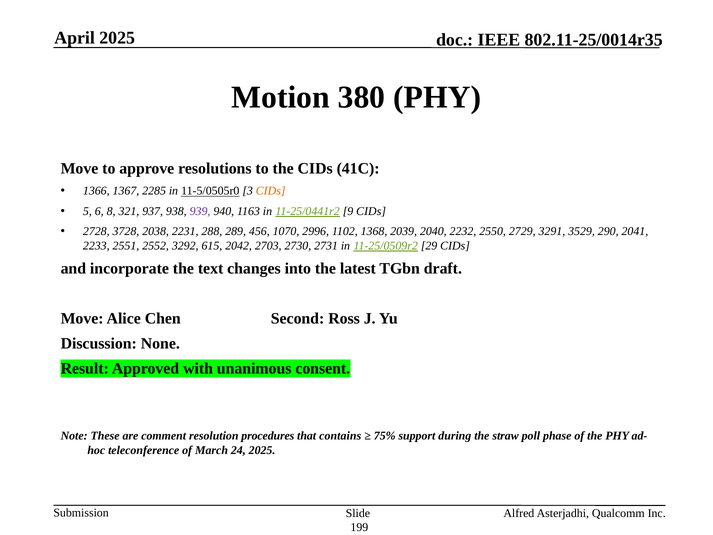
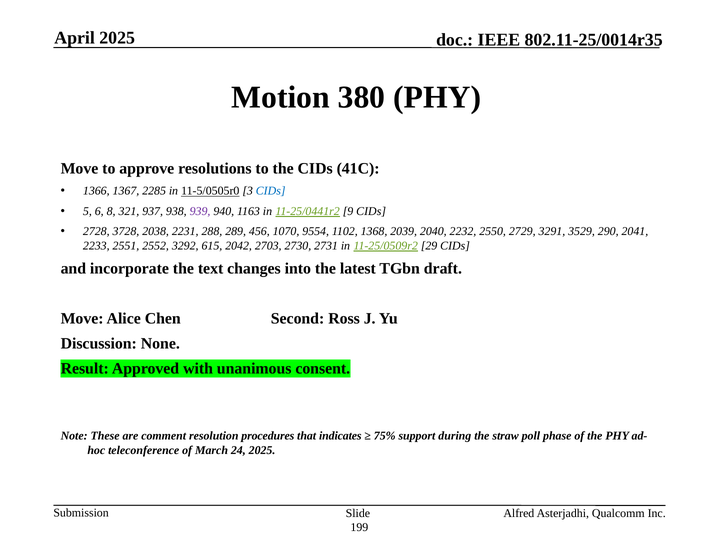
CIDs colour: orange -> blue (271, 191)
2996: 2996 -> 9554 (316, 231)
contains: contains -> indicates (340, 436)
